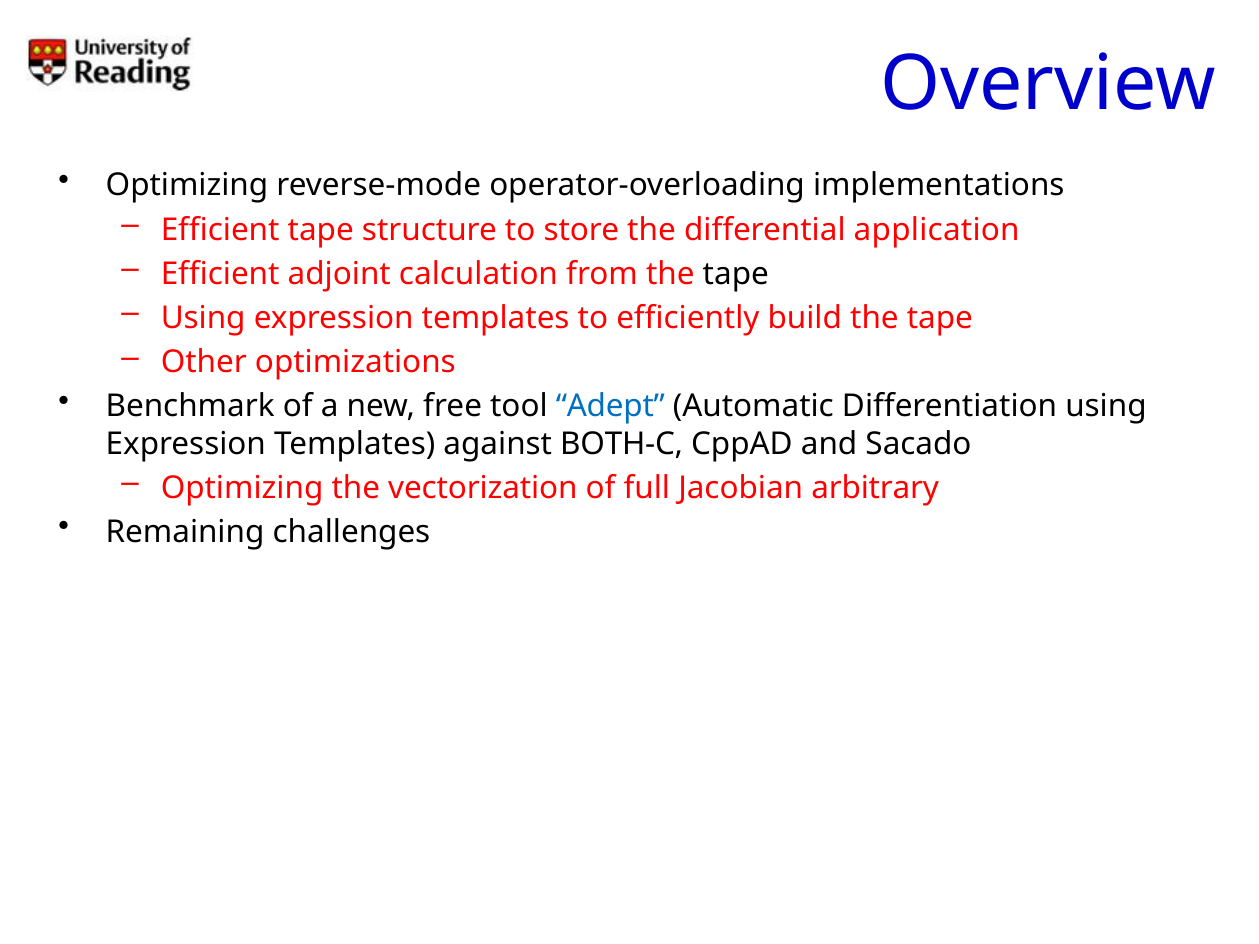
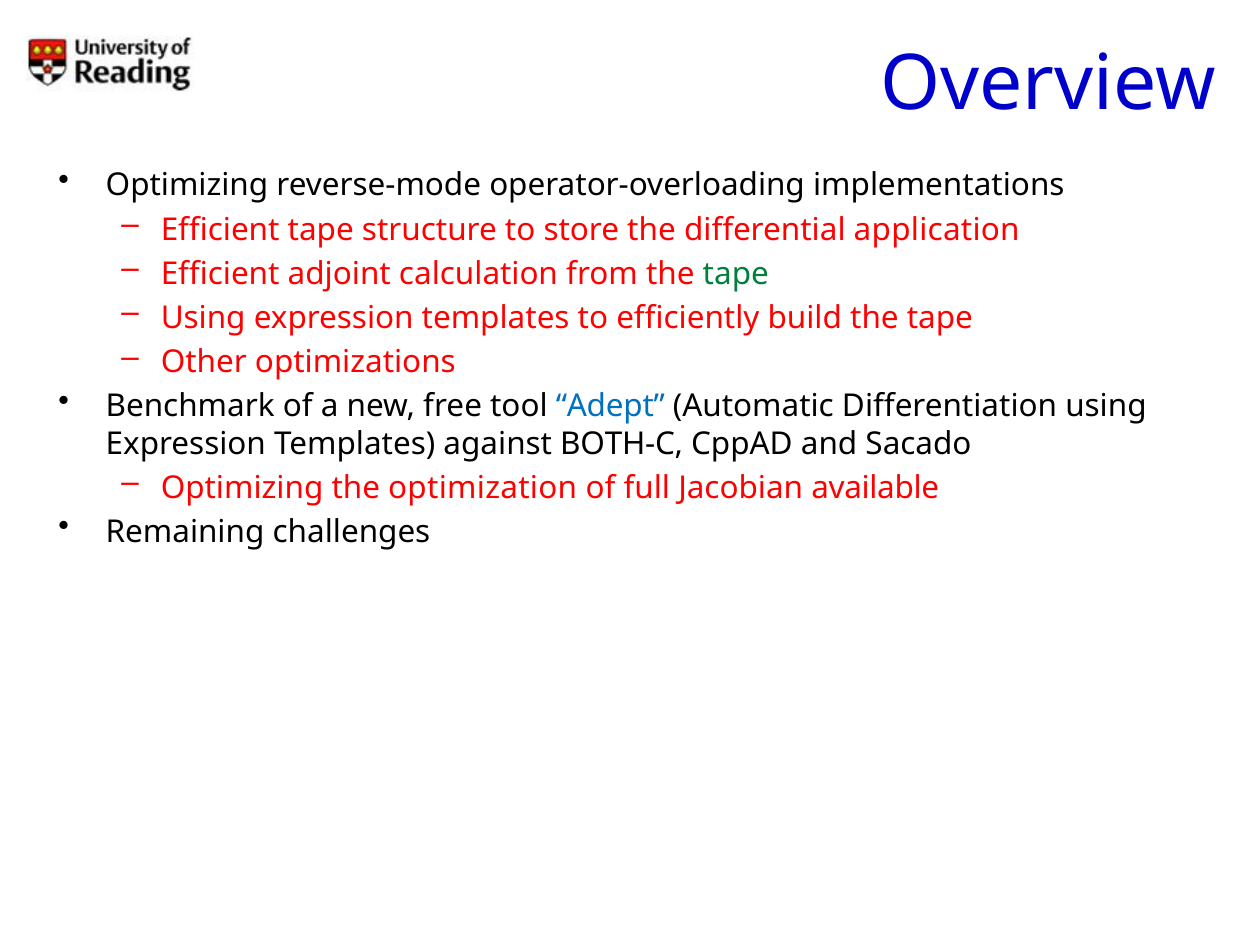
tape colour: black -> green (736, 274)
vectorization: vectorization -> optimization (483, 488)
arbitrary: arbitrary -> available (875, 488)
